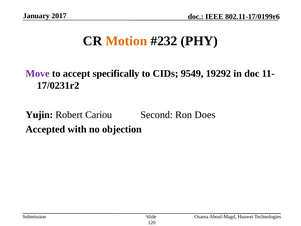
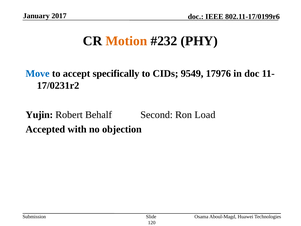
Move colour: purple -> blue (38, 73)
19292: 19292 -> 17976 (218, 73)
Cariou: Cariou -> Behalf (99, 115)
Does: Does -> Load (205, 115)
